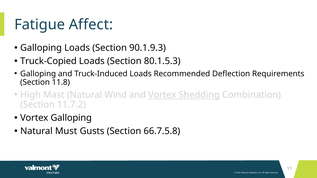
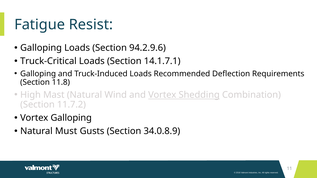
Affect: Affect -> Resist (91, 25)
90.1.9.3: 90.1.9.3 -> 94.2.9.6 (148, 48)
Truck-Copied: Truck-Copied -> Truck-Critical (48, 61)
80.1.5.3: 80.1.5.3 -> 14.1.7.1 (162, 61)
66.7.5.8: 66.7.5.8 -> 34.0.8.9 (162, 131)
